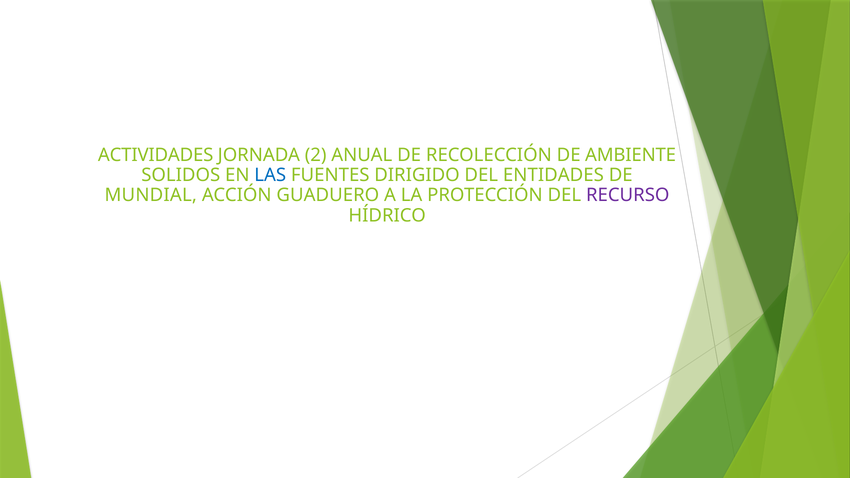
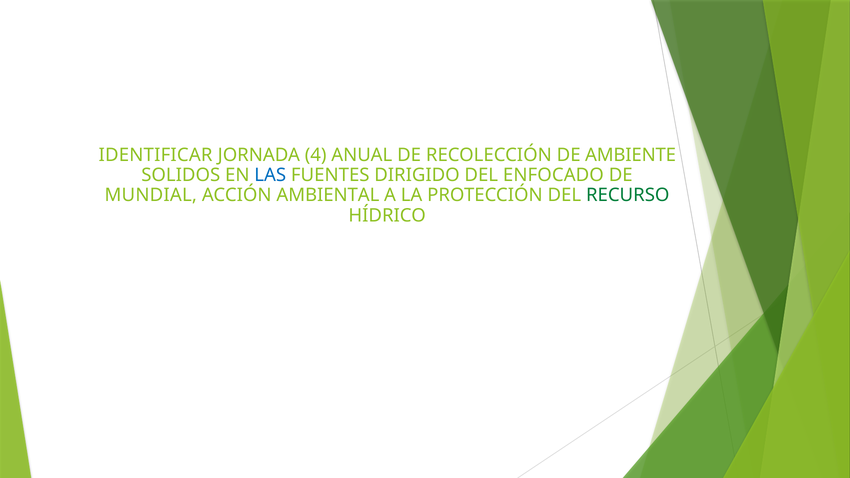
ACTIVIDADES: ACTIVIDADES -> IDENTIFICAR (156, 155)
2: 2 -> 4 (316, 155)
ENTIDADES: ENTIDADES -> ENFOCADO (553, 175)
GUADUERO: GUADUERO -> AMBIENTAL (328, 195)
RECURSO colour: purple -> green (628, 195)
